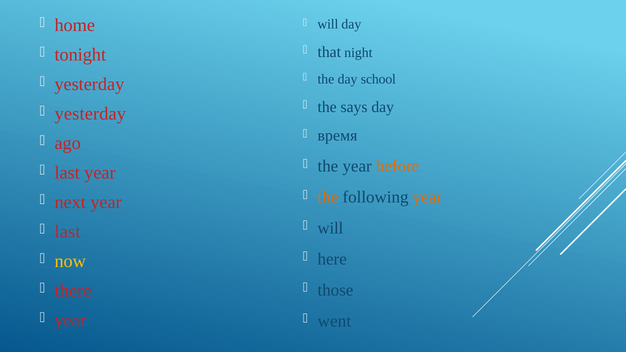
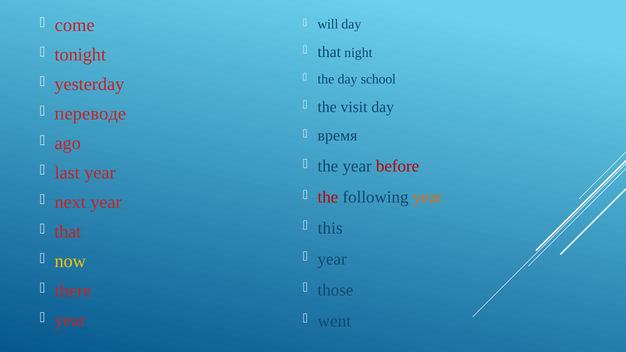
home: home -> come (75, 25)
says: says -> visit (354, 107)
yesterday: yesterday -> переводе (90, 114)
before colour: orange -> red (398, 166)
the colour: orange -> red (328, 197)
will: will -> this (330, 228)
last: last -> that (68, 232)
here: here -> year (332, 259)
